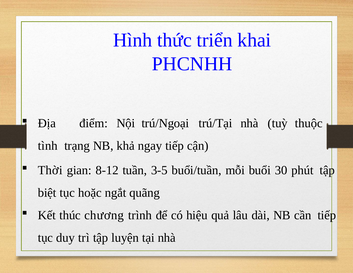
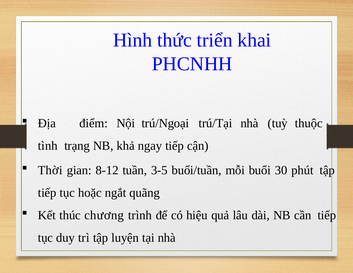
biệt: biệt -> tiếp (47, 193)
